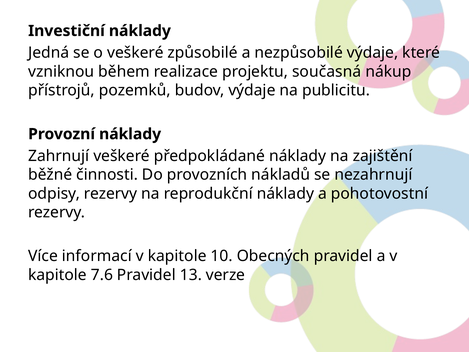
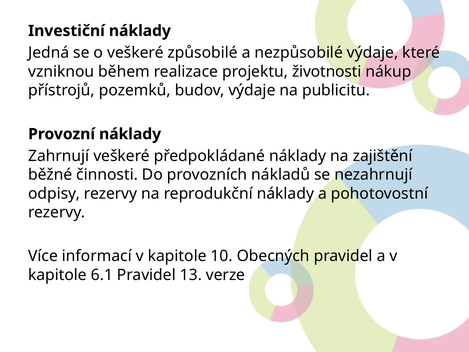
současná: současná -> životnosti (327, 71)
7.6: 7.6 -> 6.1 (102, 275)
